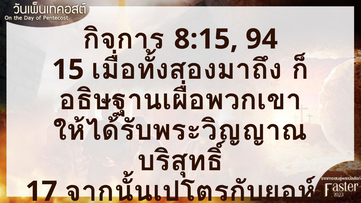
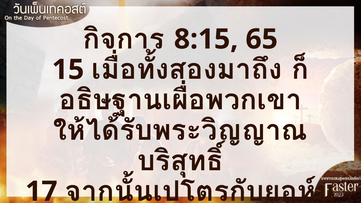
94: 94 -> 65 (262, 39)
